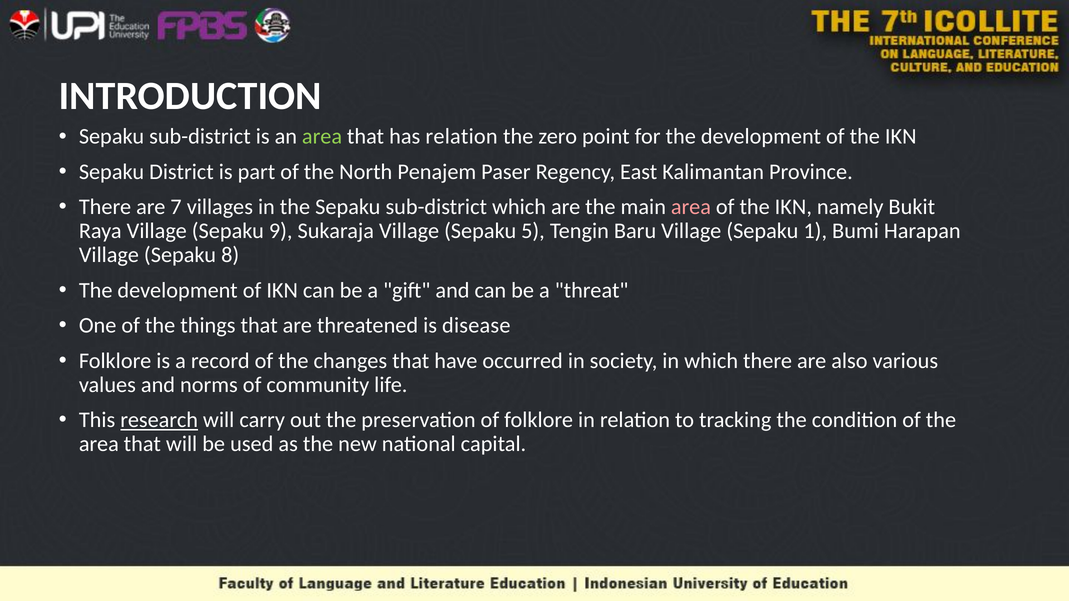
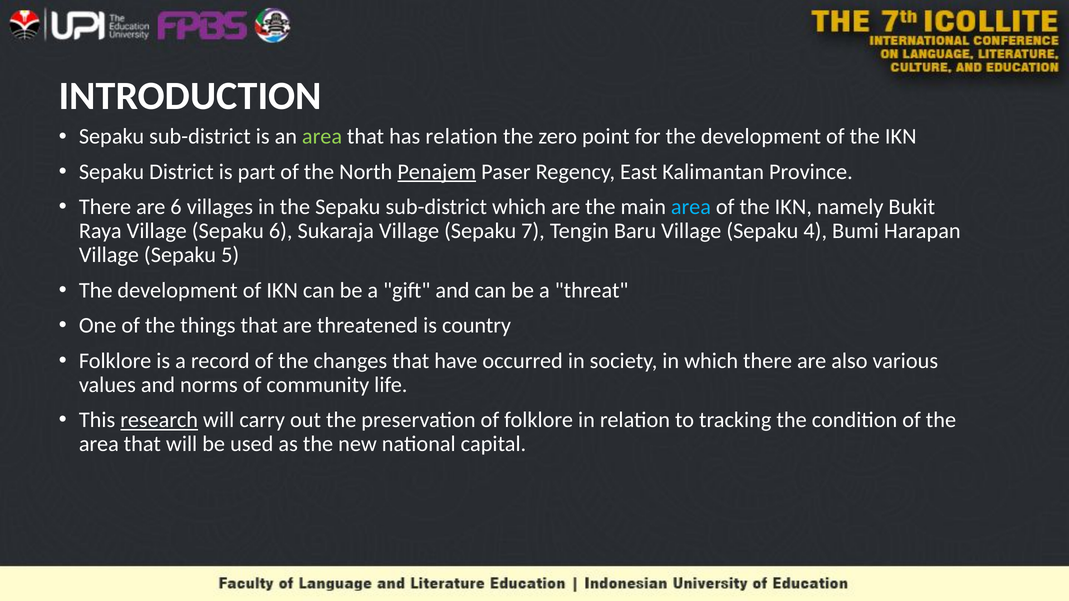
Penajem underline: none -> present (437, 172)
are 7: 7 -> 6 (176, 207)
area colour: pink -> light blue (691, 207)
Sepaku 9: 9 -> 6 (281, 231)
5: 5 -> 7 (533, 231)
1: 1 -> 4 (815, 231)
8: 8 -> 5 (230, 255)
disease: disease -> country (476, 326)
